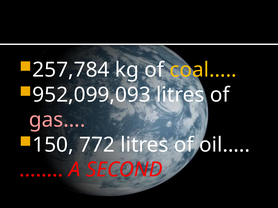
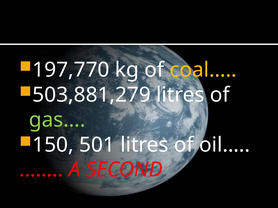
257,784: 257,784 -> 197,770 (71, 70)
952,099,093: 952,099,093 -> 503,881,279 (92, 95)
gas… colour: pink -> light green (57, 120)
772: 772 -> 501 (97, 145)
